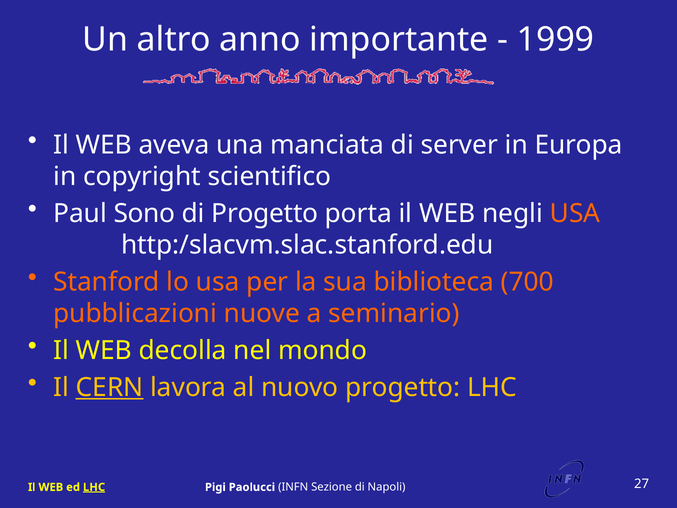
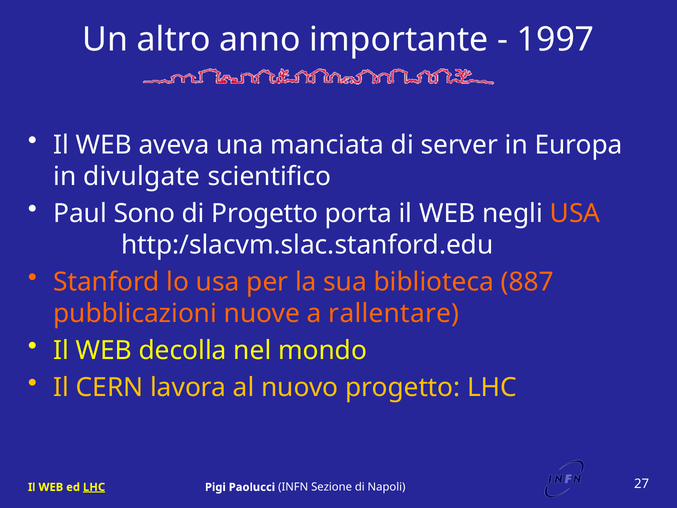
1999: 1999 -> 1997 (556, 39)
copyright: copyright -> divulgate (142, 176)
700: 700 -> 887 (527, 282)
seminario: seminario -> rallentare (394, 313)
CERN underline: present -> none (110, 387)
